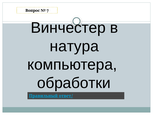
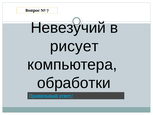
Винчестер: Винчестер -> Невезучий (68, 28)
натура: натура -> рисует (74, 46)
